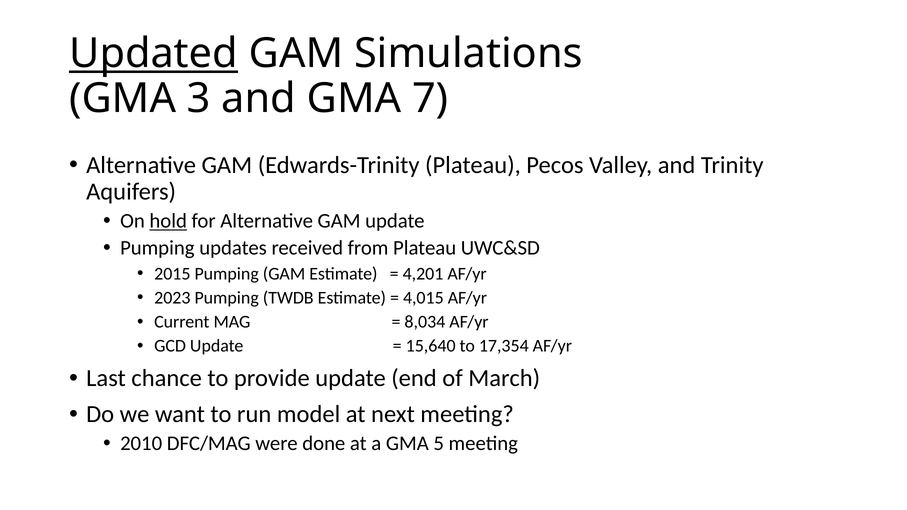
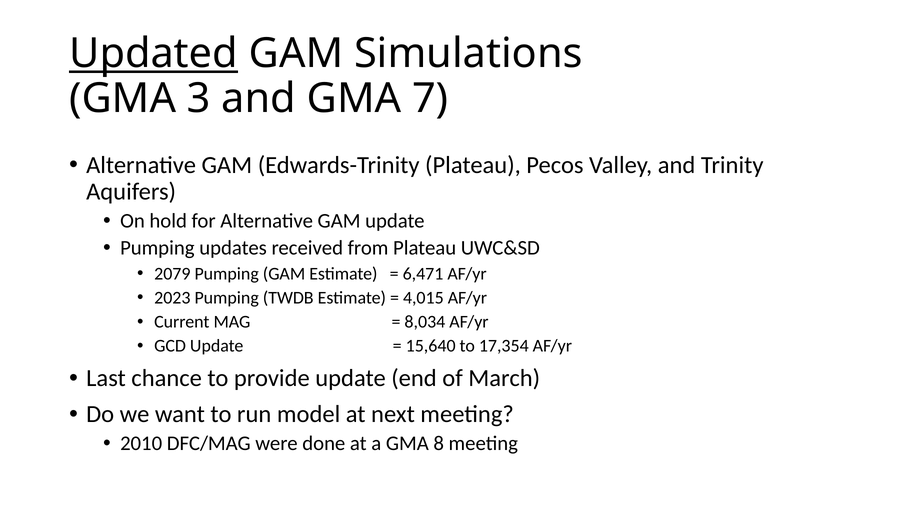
hold underline: present -> none (168, 221)
2015: 2015 -> 2079 (172, 274)
4,201: 4,201 -> 6,471 (423, 274)
5: 5 -> 8 (439, 444)
